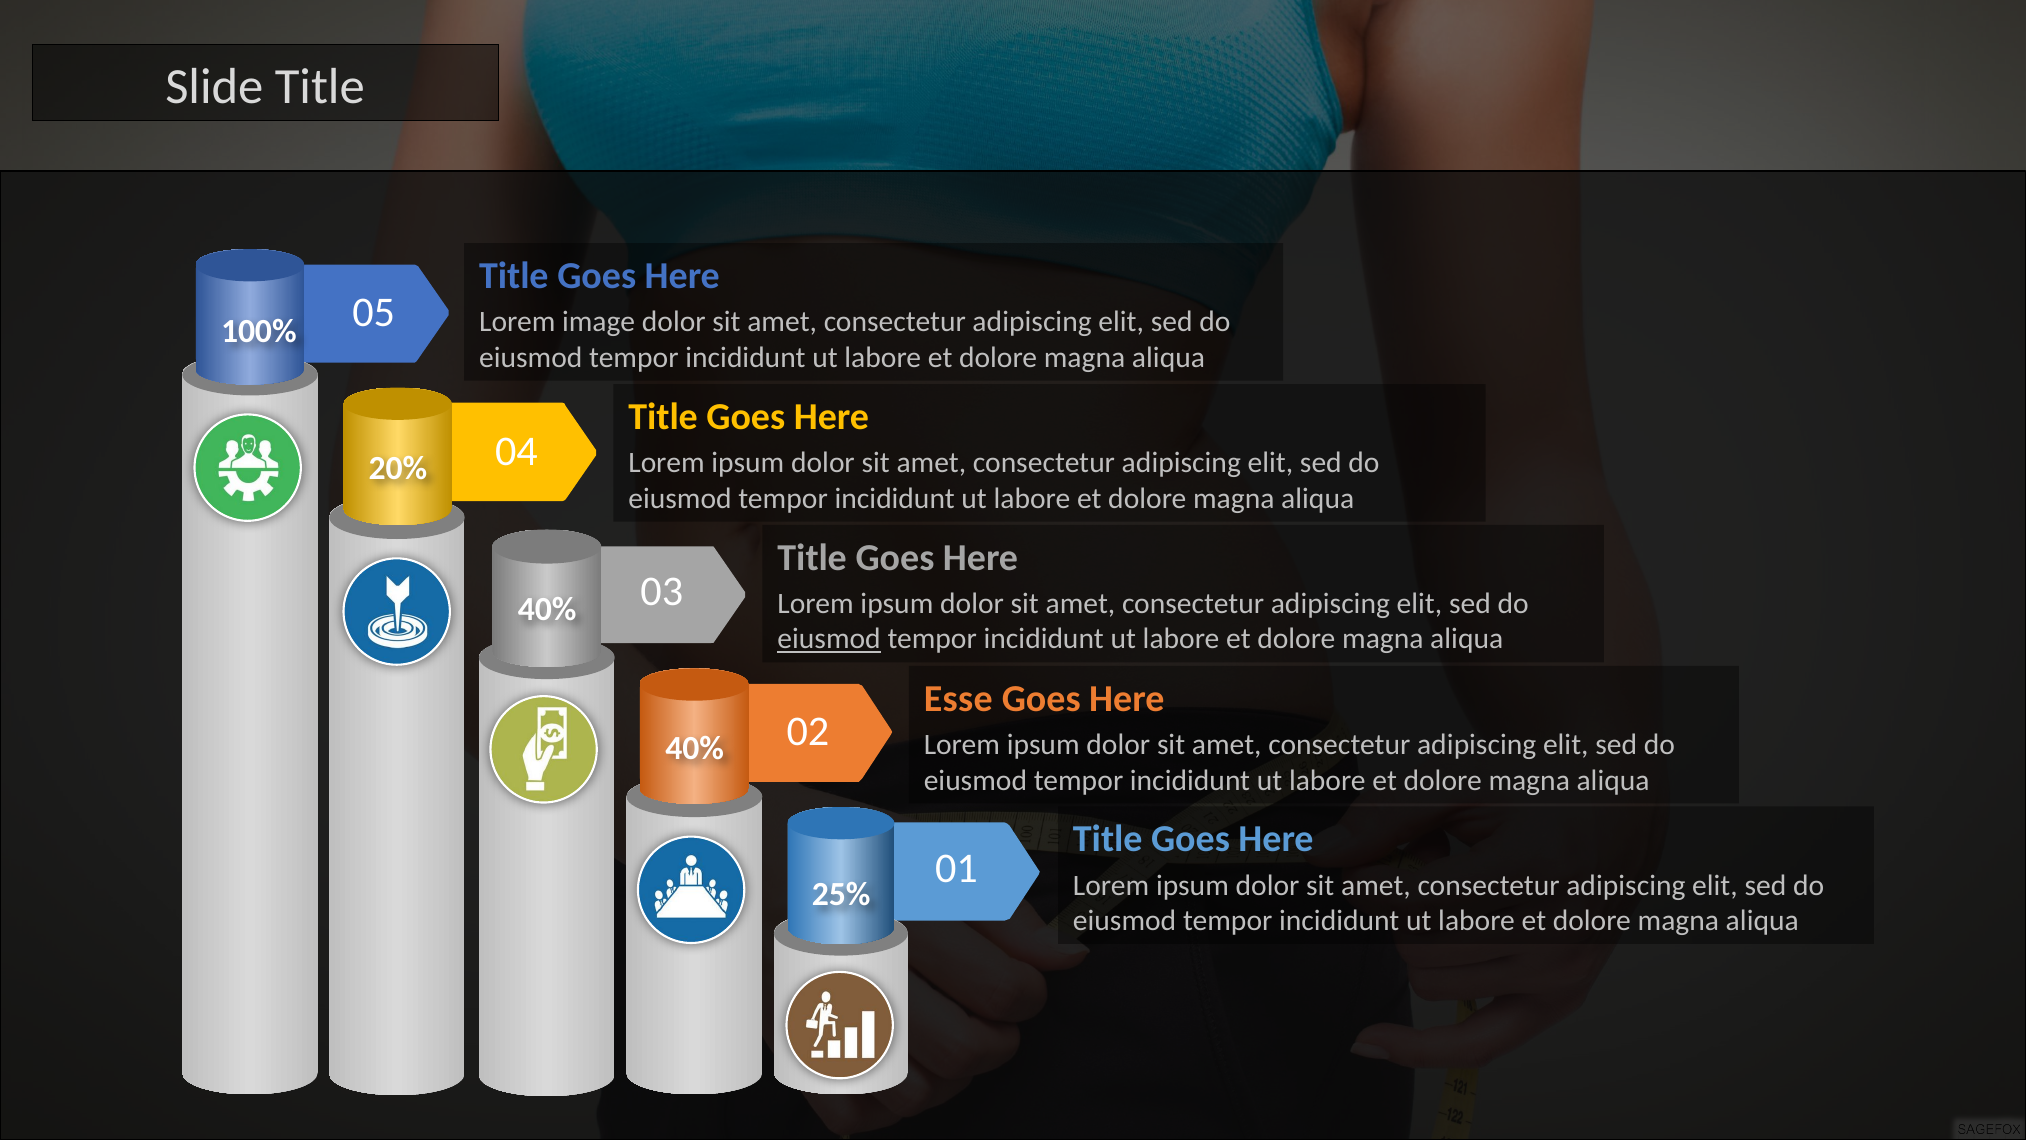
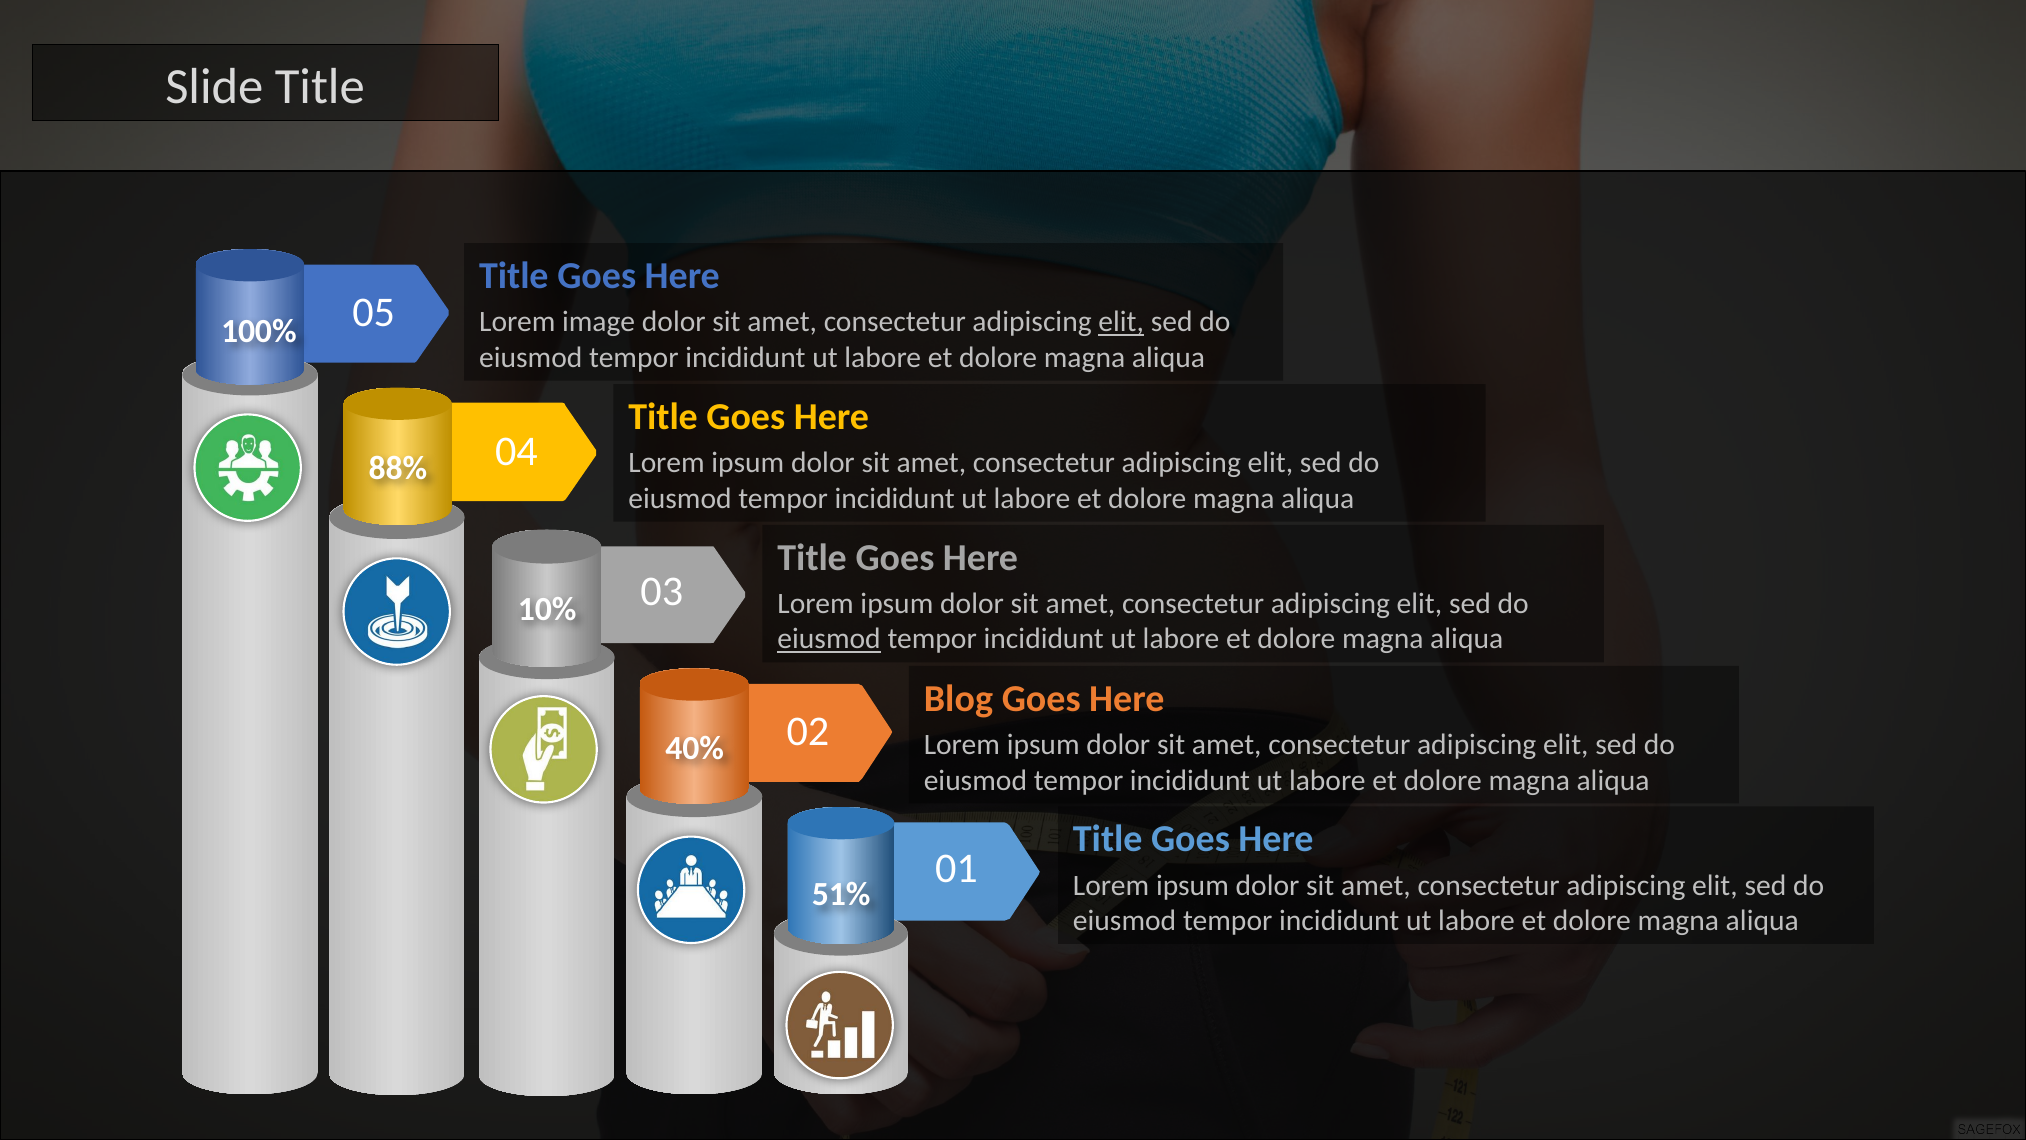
elit underline: none -> present (1121, 322)
20%: 20% -> 88% (398, 468)
40%: 40% -> 10% (547, 609)
Esse: Esse -> Blog (958, 699)
25%: 25% -> 51% (841, 895)
